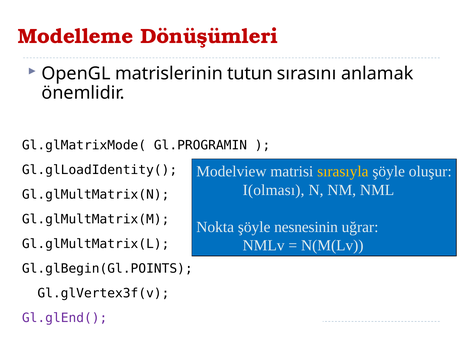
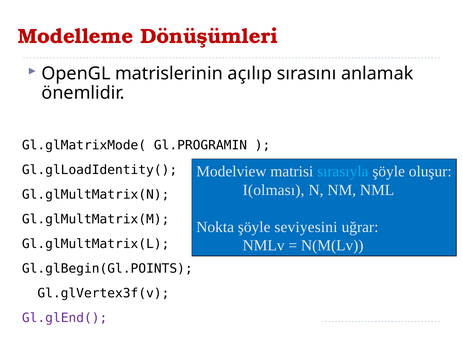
tutun: tutun -> açılıp (250, 74)
sırasıyla colour: yellow -> light blue (343, 172)
nesnesinin: nesnesinin -> seviyesini (306, 227)
